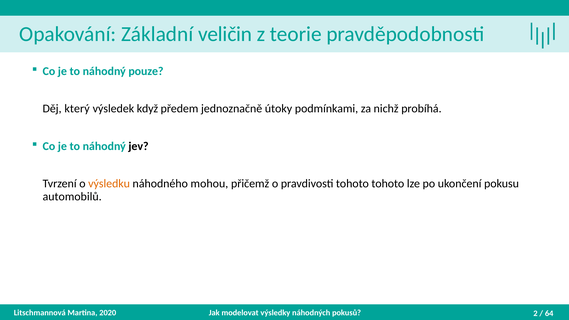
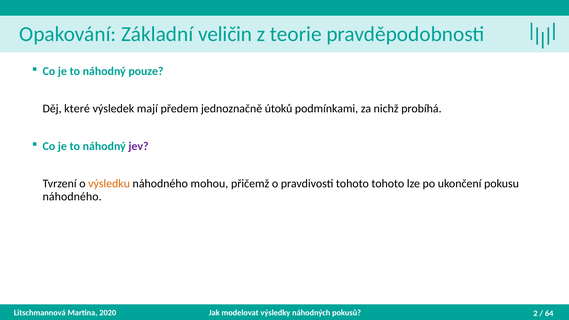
který: který -> které (77, 109)
když: když -> mají (147, 109)
útoky: útoky -> útoků (279, 109)
jev colour: black -> purple (138, 146)
automobilů: automobilů -> náhodného (72, 196)
